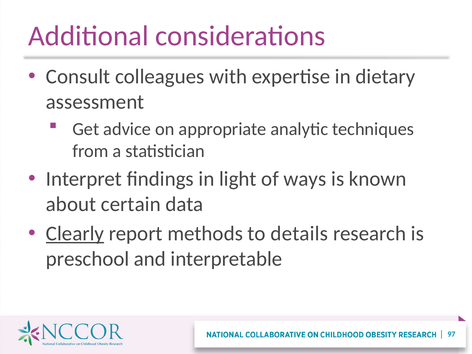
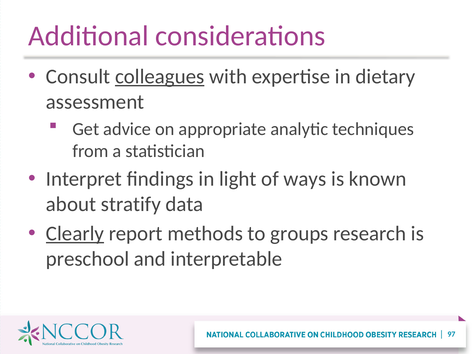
colleagues underline: none -> present (160, 77)
certain: certain -> stratify (131, 204)
details: details -> groups (299, 234)
